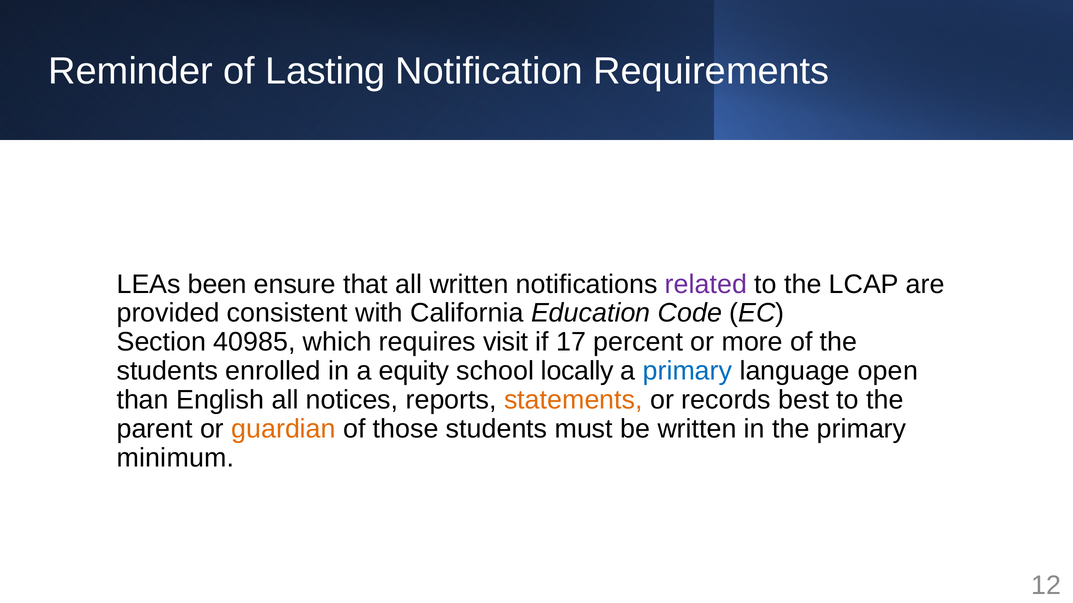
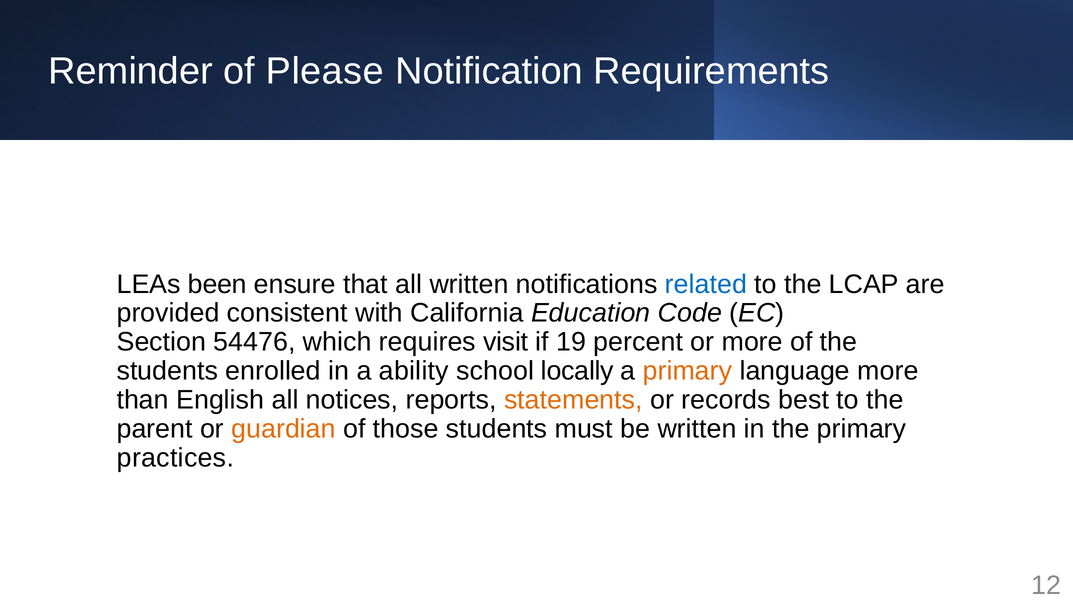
Lasting: Lasting -> Please (325, 71)
related colour: purple -> blue (706, 284)
40985: 40985 -> 54476 (254, 342)
17: 17 -> 19 (571, 342)
equity: equity -> ability (414, 371)
primary colour: blue -> orange (687, 371)
language open: open -> more (888, 371)
minimum: minimum -> practices (175, 458)
